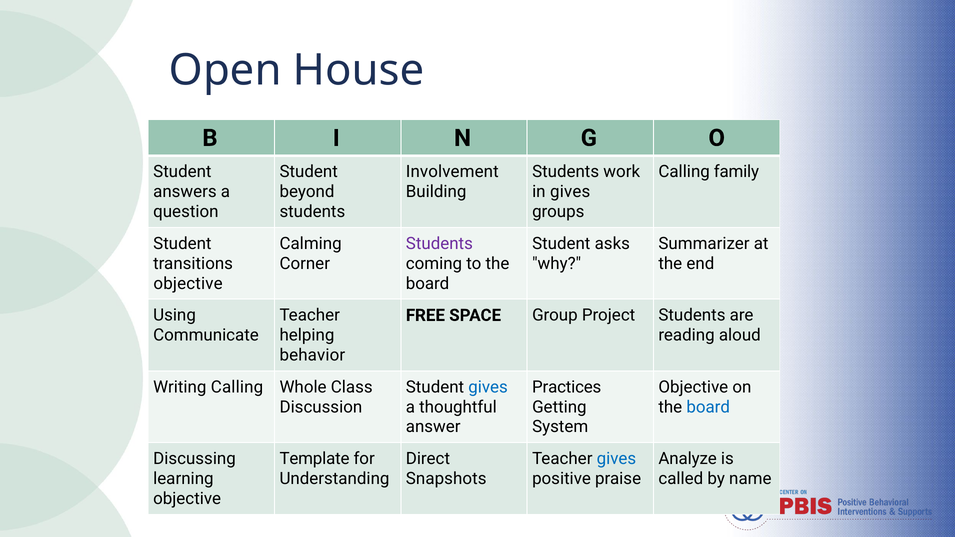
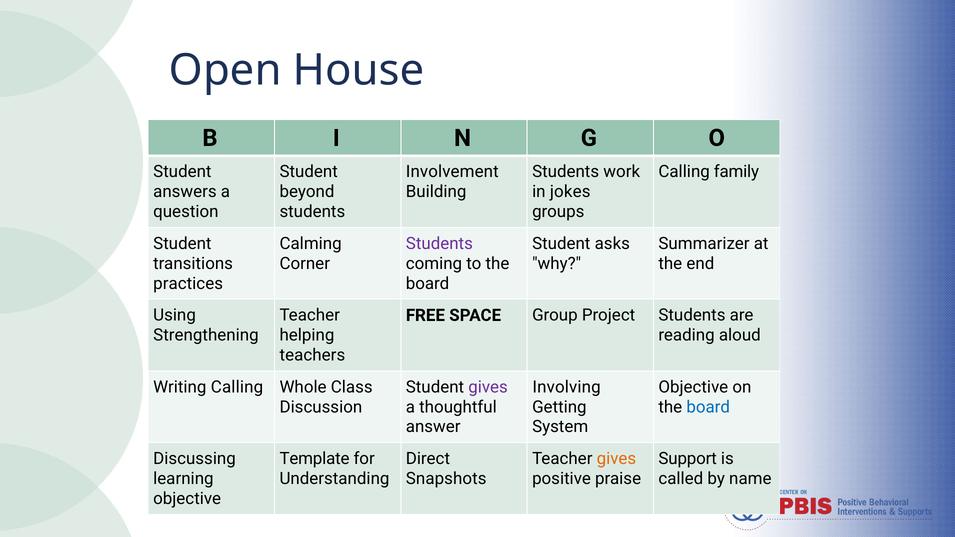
in gives: gives -> jokes (570, 192)
objective: objective -> practices (188, 284)
Communicate: Communicate -> Strengthening (206, 335)
behavior: behavior -> teachers (312, 355)
gives colour: blue -> purple (488, 387)
Practices: Practices -> Involving (567, 387)
gives colour: blue -> orange (616, 459)
Analyze: Analyze -> Support (688, 459)
